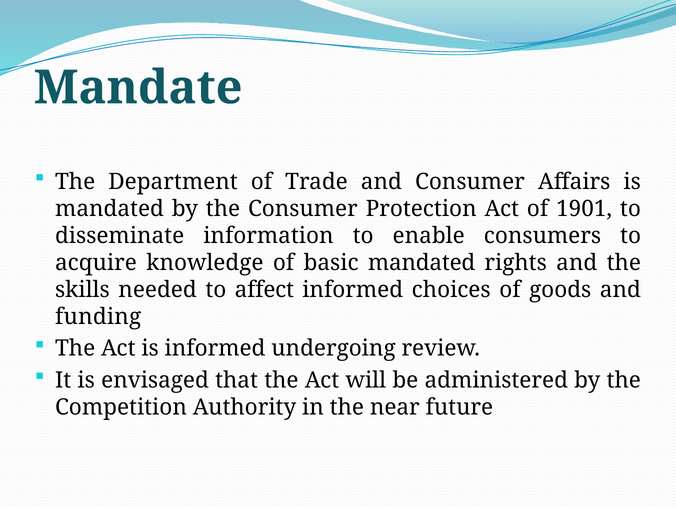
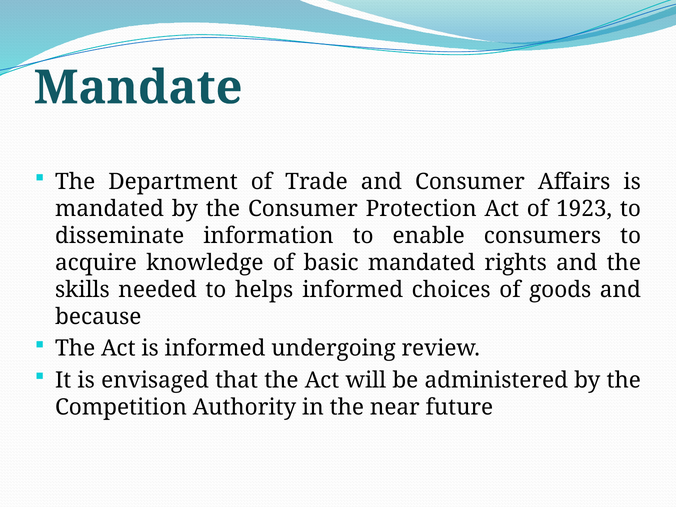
1901: 1901 -> 1923 (584, 209)
affect: affect -> helps (264, 290)
funding: funding -> because (98, 317)
